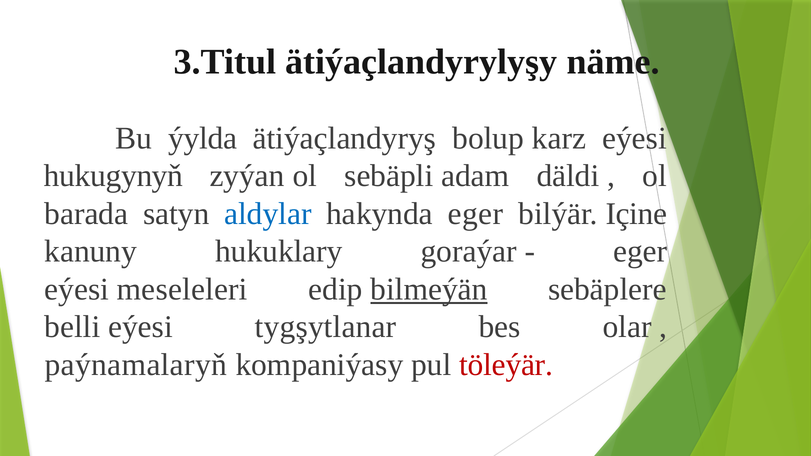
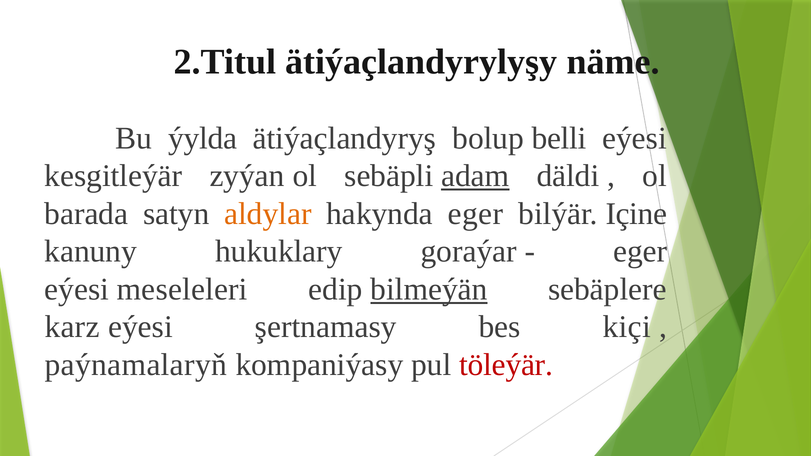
3.Titul: 3.Titul -> 2.Titul (225, 62)
karz: karz -> belli (559, 138)
hukugynyň: hukugynyň -> kesgitleýär (113, 176)
adam underline: none -> present (475, 176)
aldylar colour: blue -> orange (268, 214)
belli: belli -> karz (72, 327)
tygşytlanar: tygşytlanar -> şertnamasy (326, 327)
olar: olar -> kiçi (627, 327)
